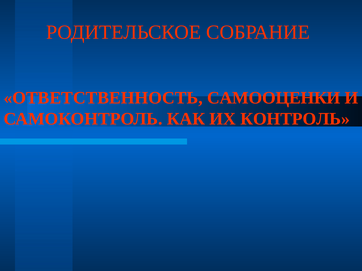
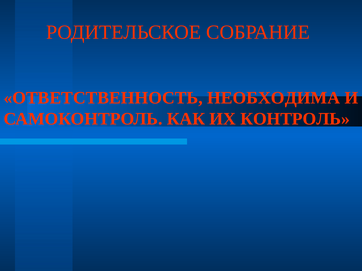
САМООЦЕНКИ: САМООЦЕНКИ -> НЕОБХОДИМА (274, 98)
